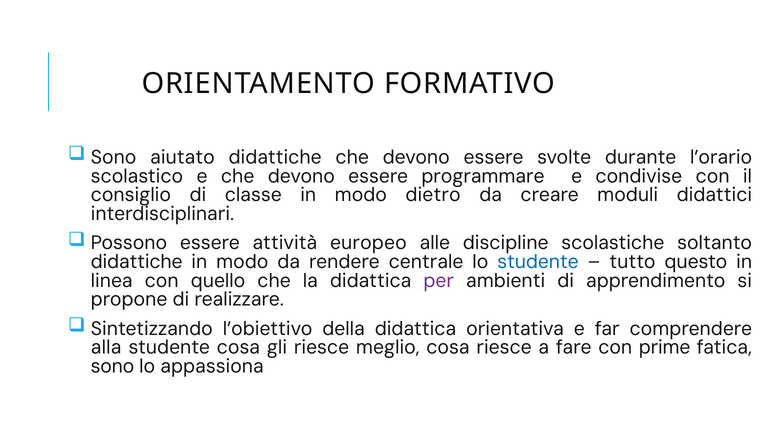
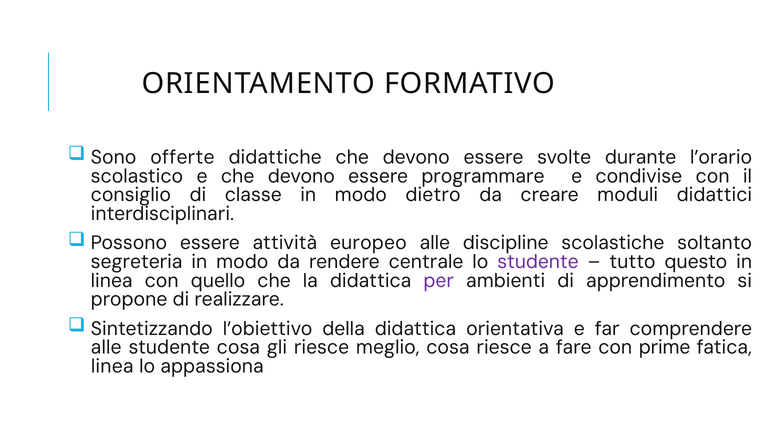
aiutato: aiutato -> offerte (182, 157)
didattiche: didattiche -> segreteria (137, 262)
studente colour: blue -> purple (538, 262)
alla: alla -> alle (106, 347)
sono: sono -> linea (112, 366)
